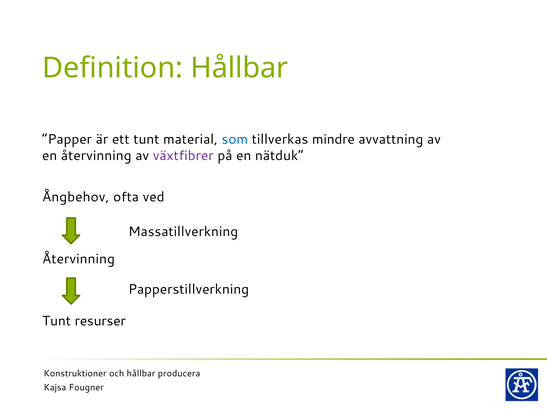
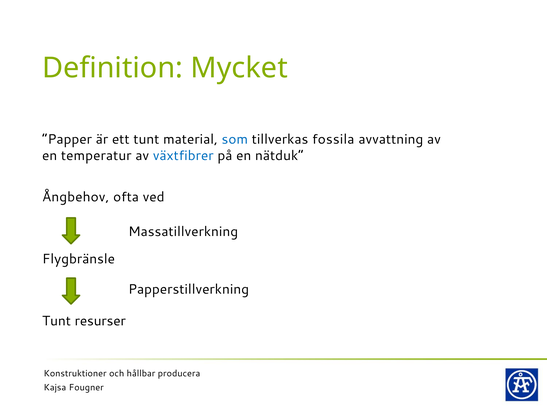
Definition Hållbar: Hållbar -> Mycket (239, 68)
mindre: mindre -> fossila (333, 139)
en återvinning: återvinning -> temperatur (96, 156)
växtfibrer colour: purple -> blue (183, 156)
Återvinning: Återvinning -> Flygbränsle (79, 259)
